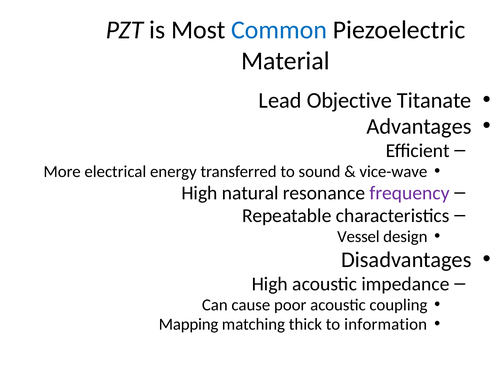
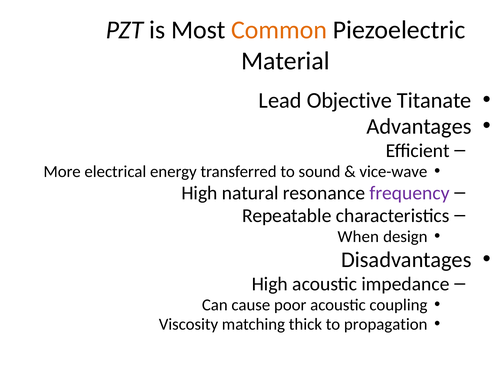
Common colour: blue -> orange (279, 30)
Vessel: Vessel -> When (358, 237)
Mapping: Mapping -> Viscosity (188, 324)
information: information -> propagation (386, 324)
